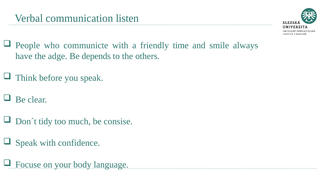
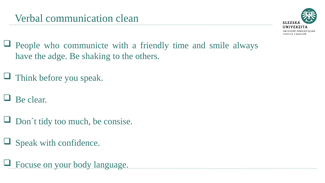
listen: listen -> clean (127, 18)
depends: depends -> shaking (96, 56)
